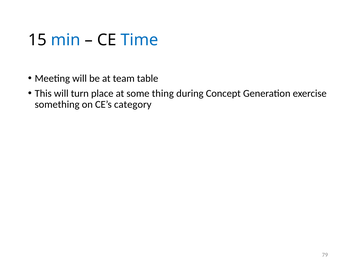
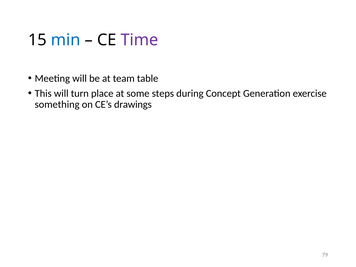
Time colour: blue -> purple (140, 40)
thing: thing -> steps (163, 93)
category: category -> drawings (133, 105)
